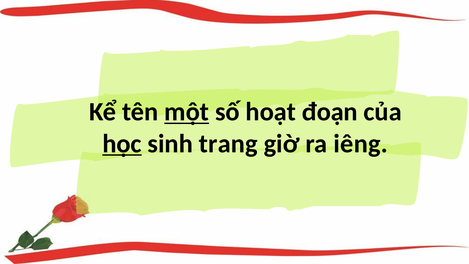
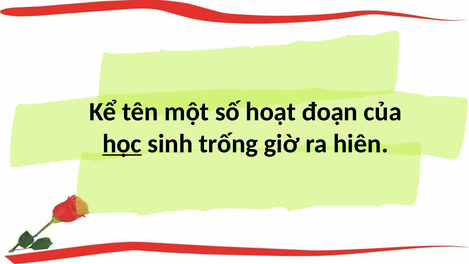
một underline: present -> none (187, 112)
trang: trang -> trống (228, 144)
iêng: iêng -> hiên (361, 144)
